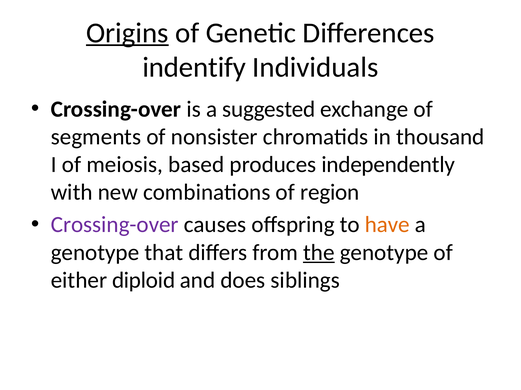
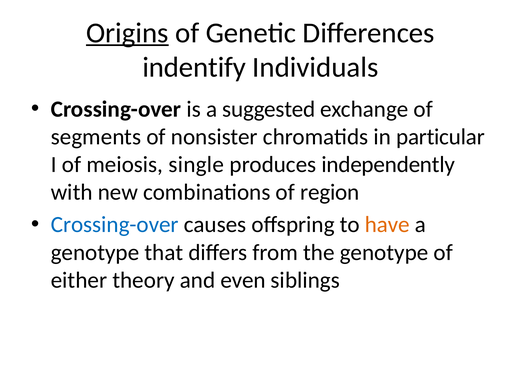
thousand: thousand -> particular (440, 137)
based: based -> single (196, 165)
Crossing-over colour: purple -> blue (115, 225)
the underline: present -> none (319, 253)
diploid: diploid -> theory (143, 281)
does: does -> even (243, 281)
